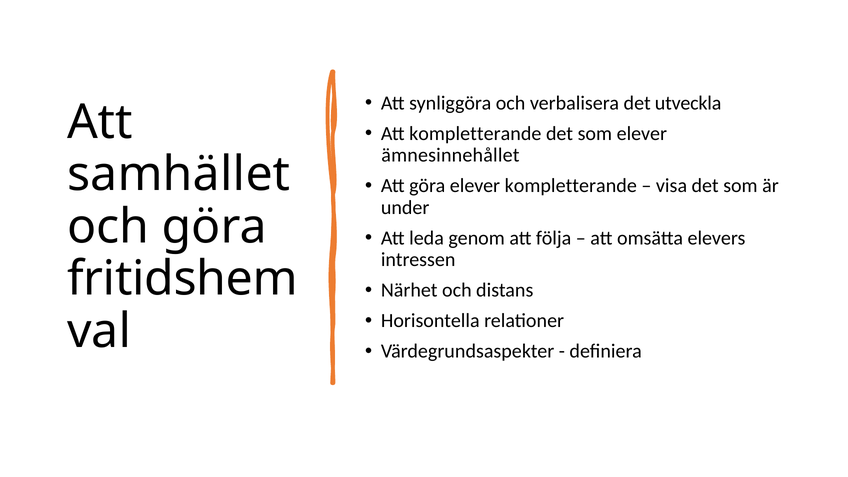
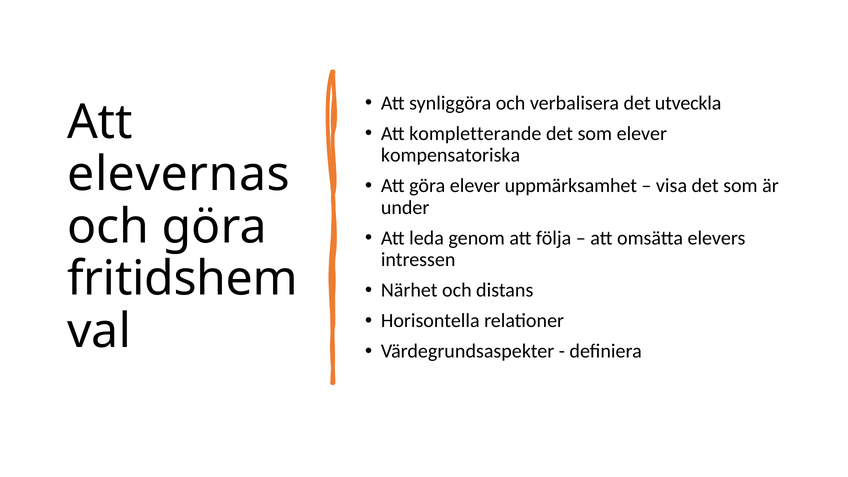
ämnesinnehållet: ämnesinnehållet -> kompensatoriska (451, 155)
samhället: samhället -> elevernas (179, 175)
elever kompletterande: kompletterande -> uppmärksamhet (571, 186)
